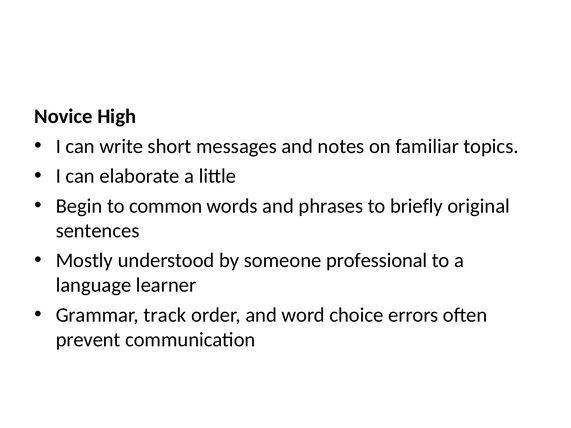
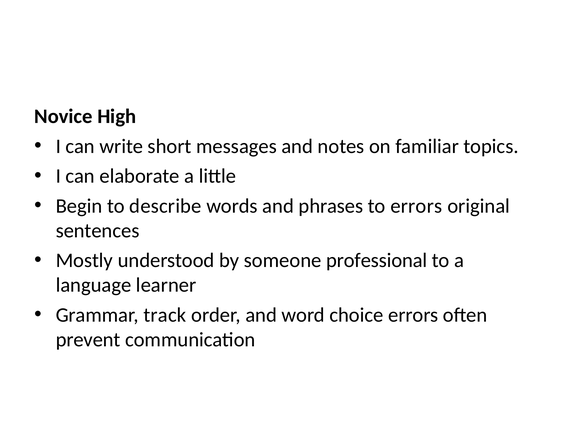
common: common -> describe (165, 206)
to briefly: briefly -> errors (416, 206)
